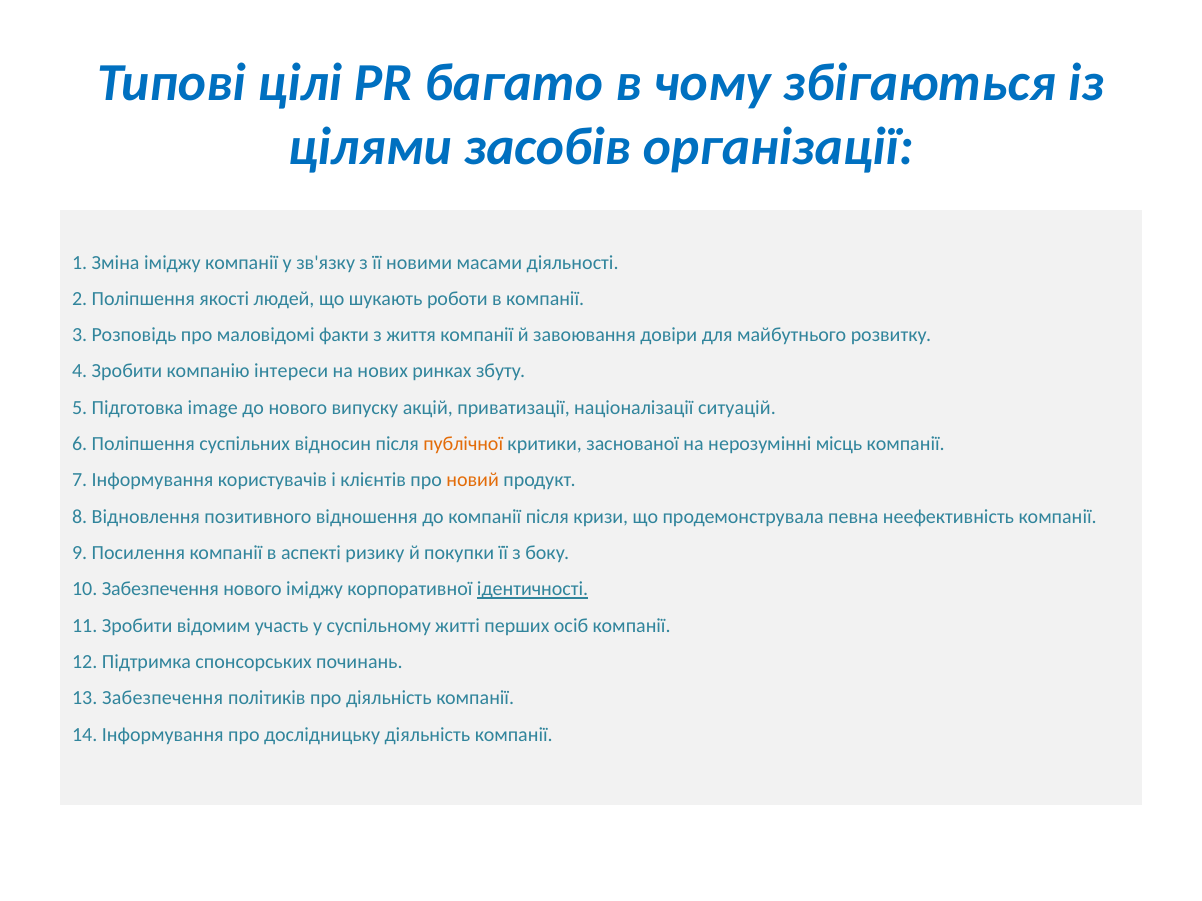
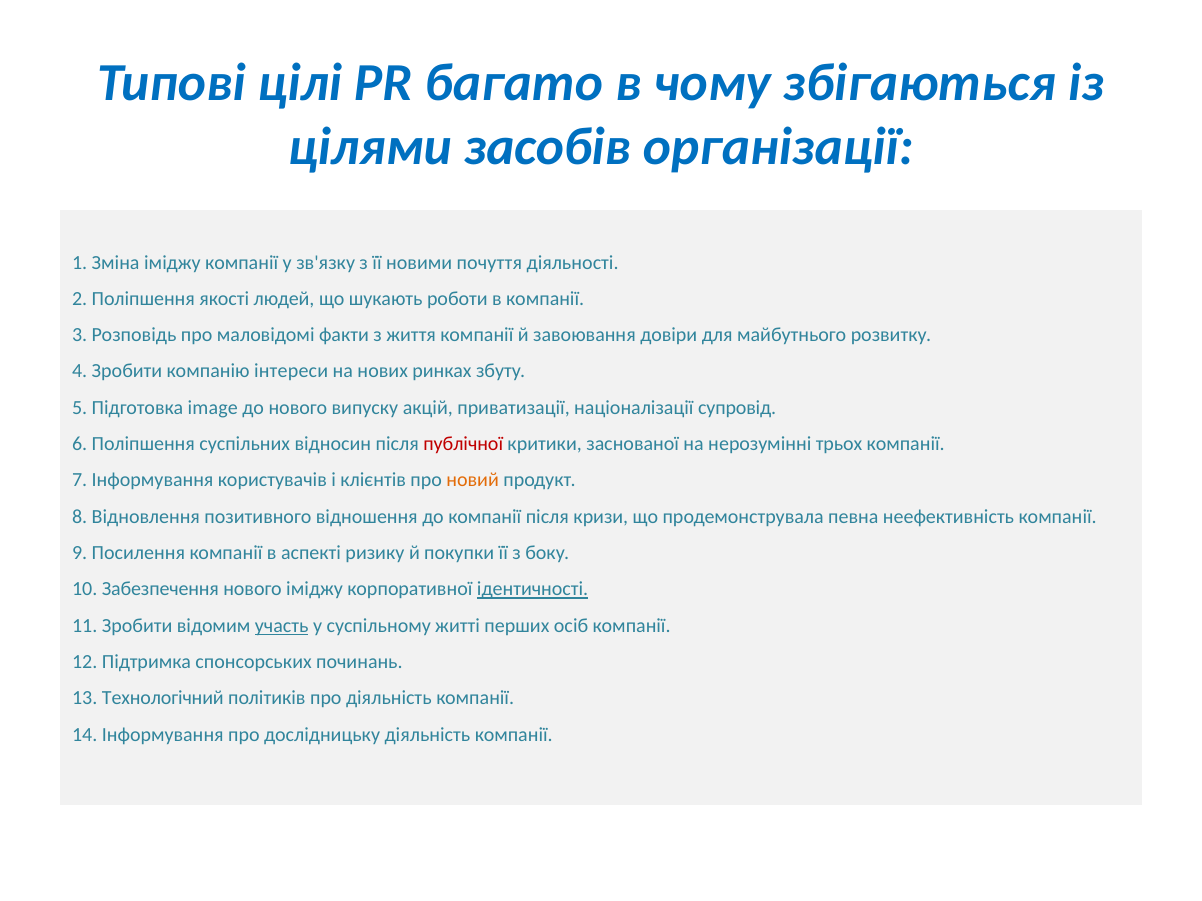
масами: масами -> почуття (489, 263)
ситуацій: ситуацій -> супровід (737, 408)
публічної colour: orange -> red (463, 444)
місць: місць -> трьох (839, 444)
участь underline: none -> present (282, 626)
13 Забезпечення: Забезпечення -> Технологічний (163, 699)
